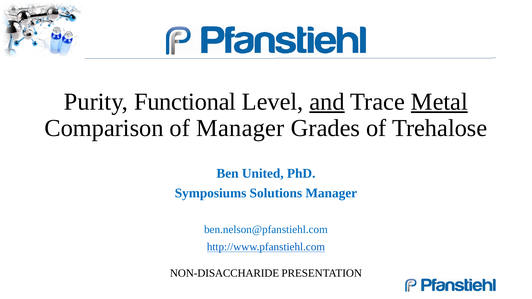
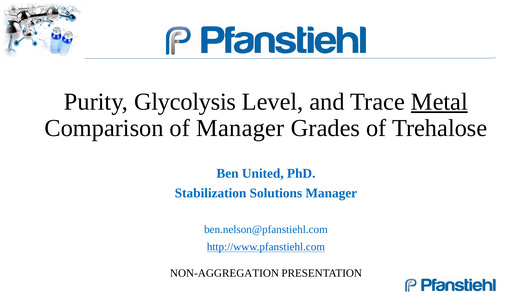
Functional: Functional -> Glycolysis (185, 102)
and underline: present -> none (327, 102)
Symposiums: Symposiums -> Stabilization (211, 193)
NON-DISACCHARIDE: NON-DISACCHARIDE -> NON-AGGREGATION (224, 274)
